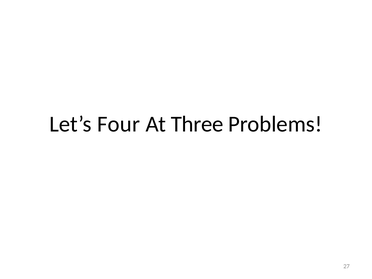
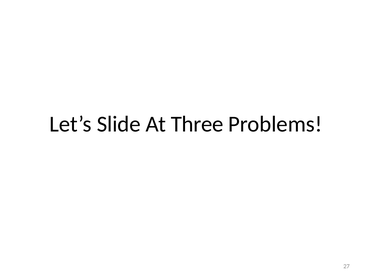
Four: Four -> Slide (119, 124)
